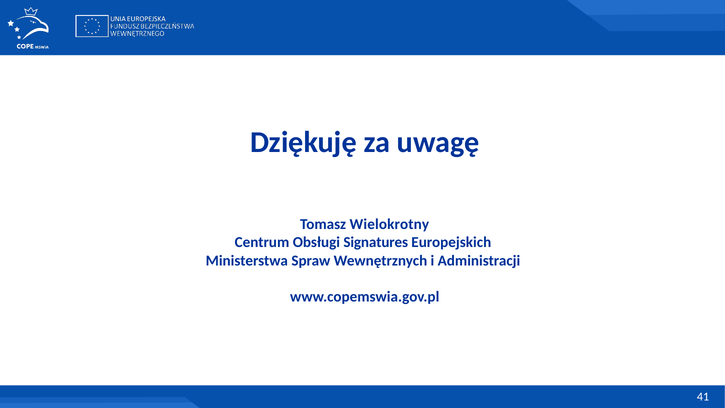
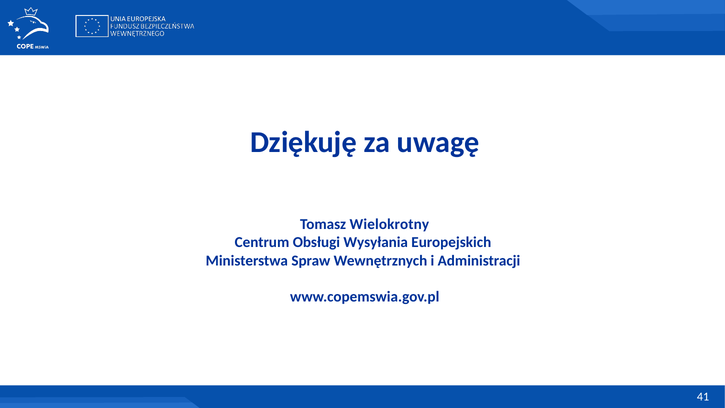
Signatures: Signatures -> Wysyłania (376, 242)
